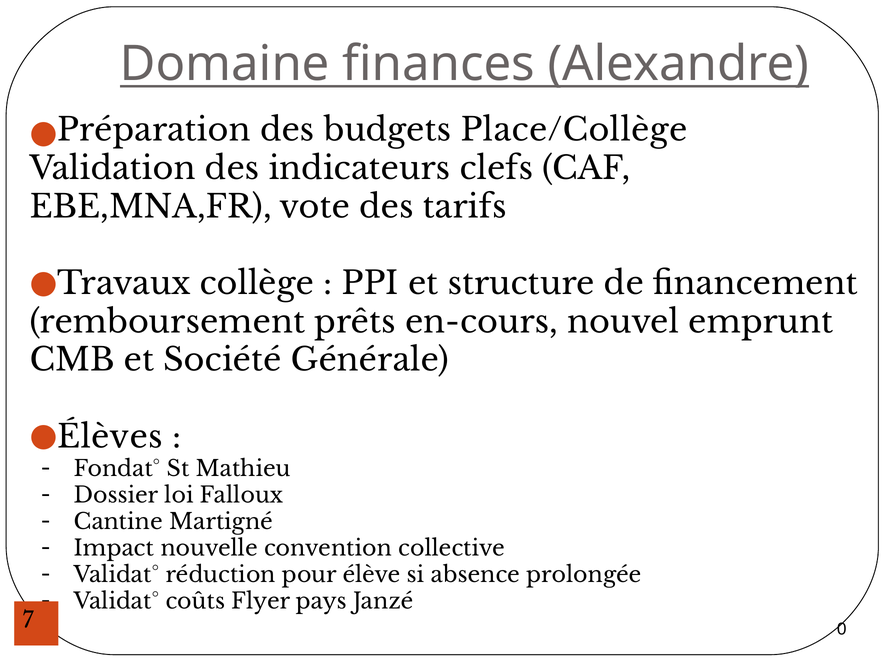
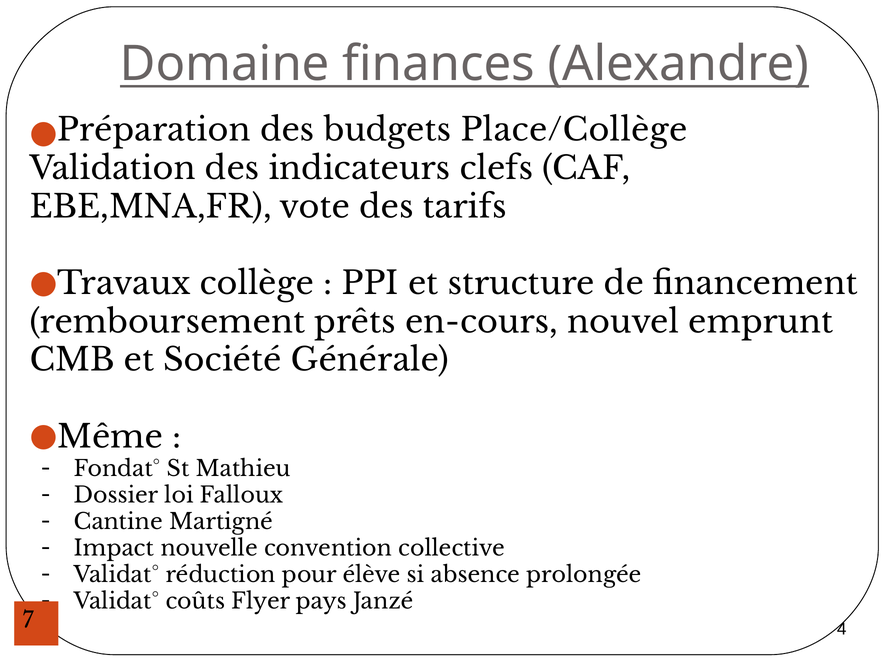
Élèves: Élèves -> Même (110, 437)
0: 0 -> 4 (842, 629)
